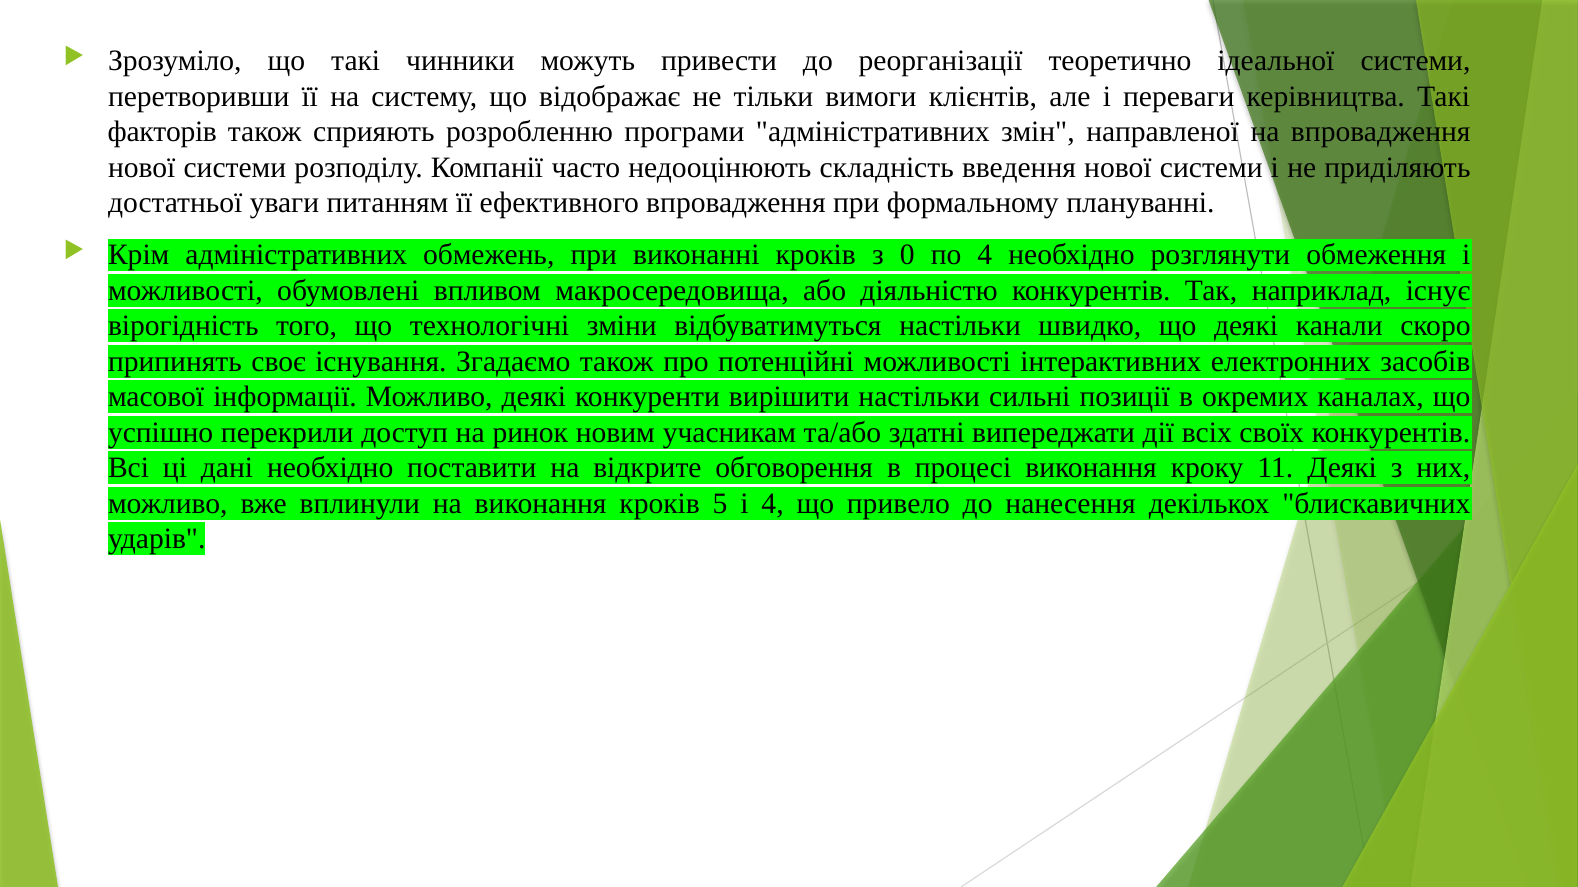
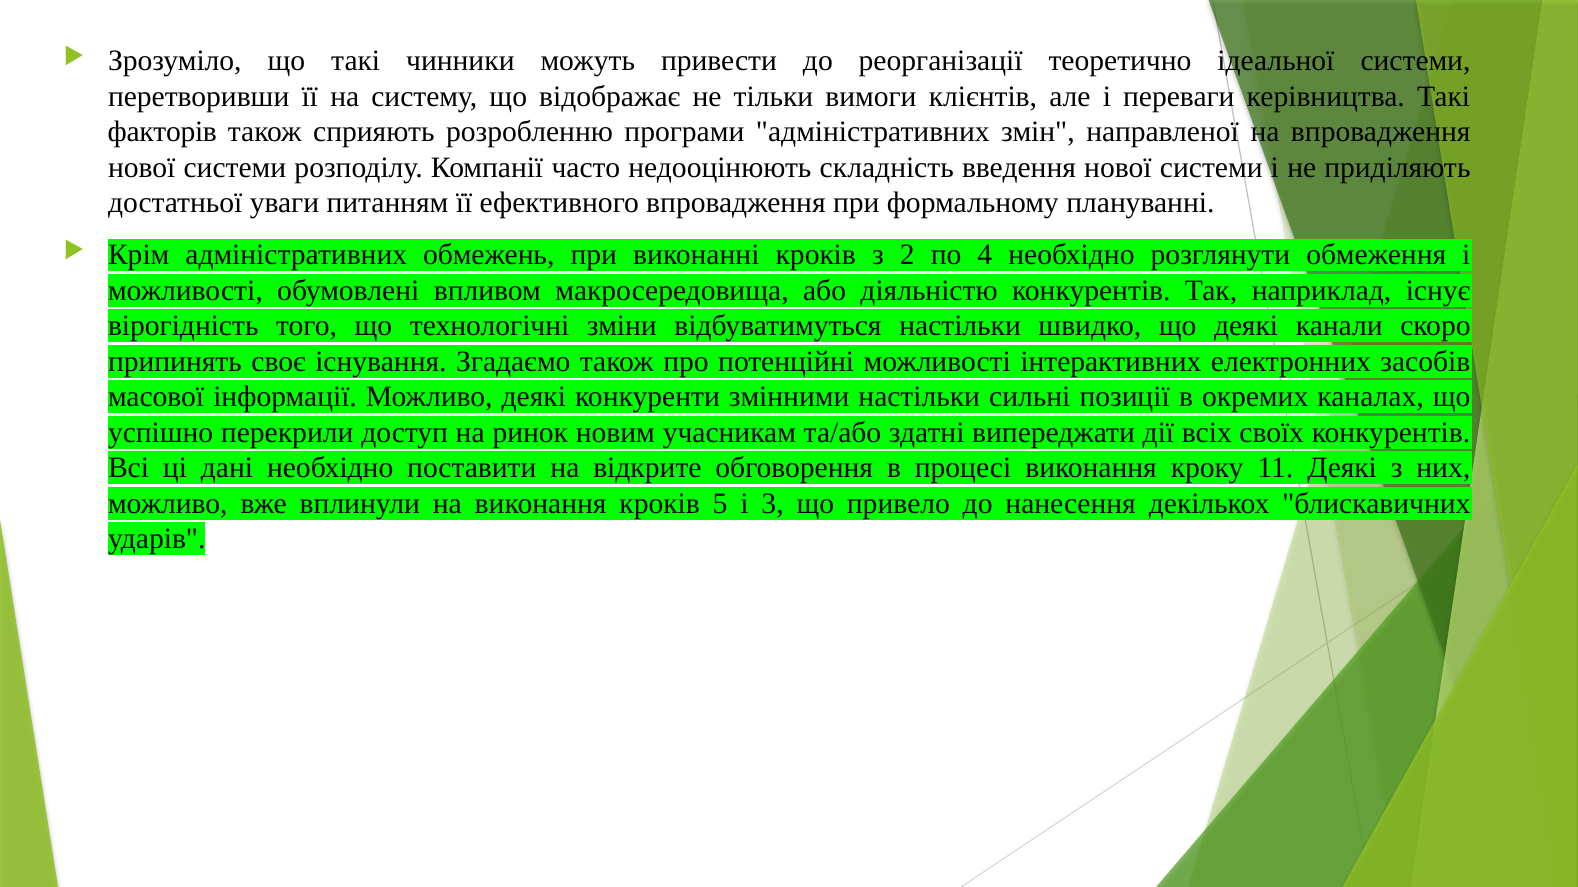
0: 0 -> 2 (907, 255)
вирішити: вирішити -> змінними (789, 397)
і 4: 4 -> 3 (773, 504)
